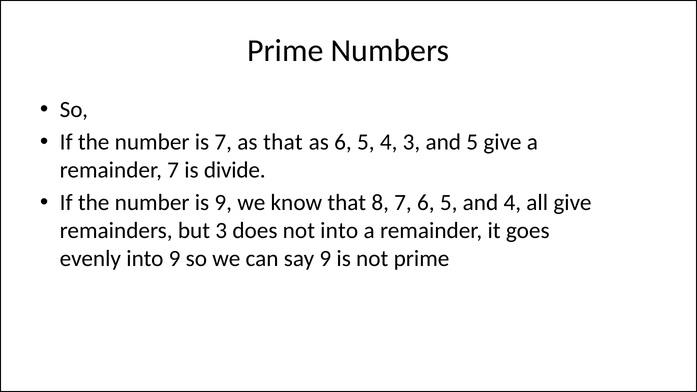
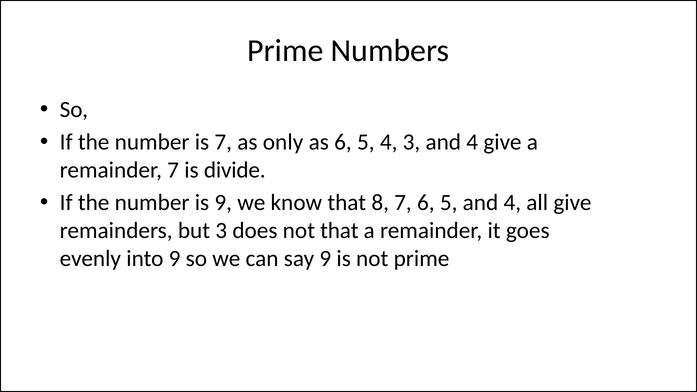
as that: that -> only (283, 142)
3 and 5: 5 -> 4 (472, 142)
not into: into -> that (339, 231)
